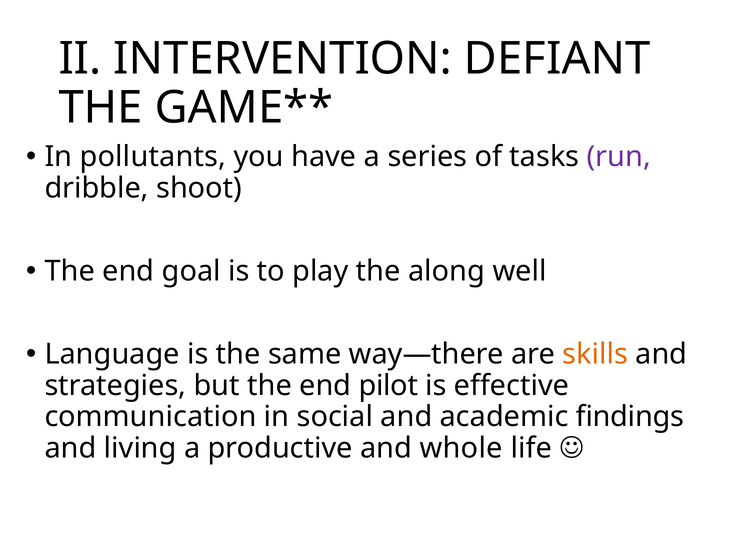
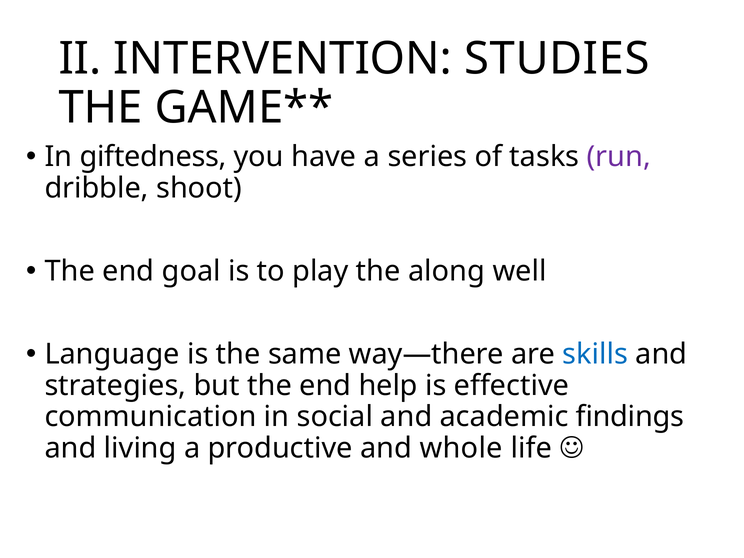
DEFIANT: DEFIANT -> STUDIES (557, 59)
pollutants: pollutants -> giftedness (153, 157)
skills colour: orange -> blue (595, 354)
pilot: pilot -> help (388, 386)
